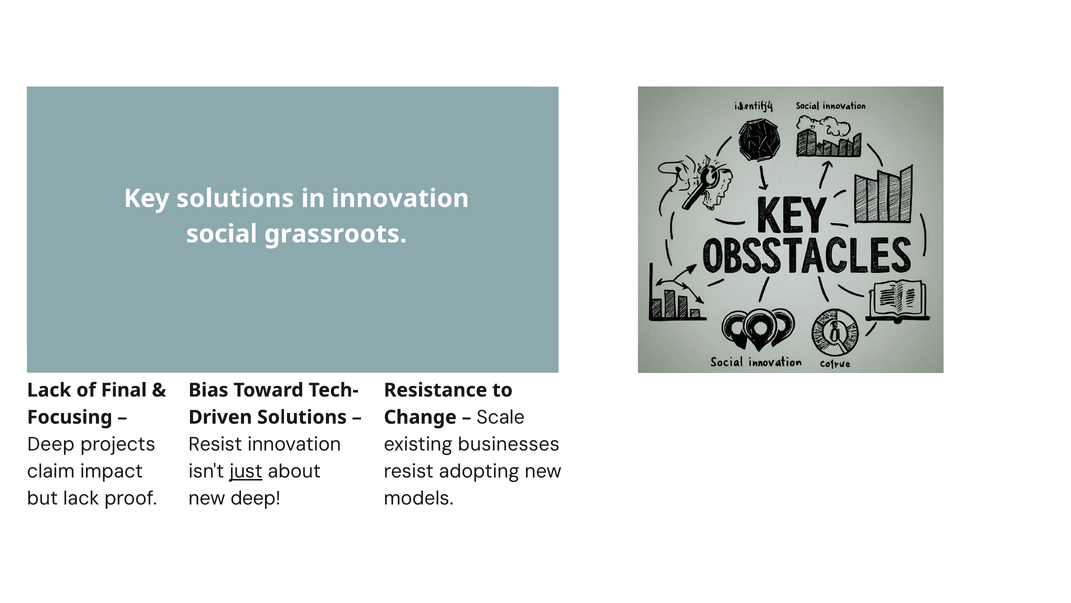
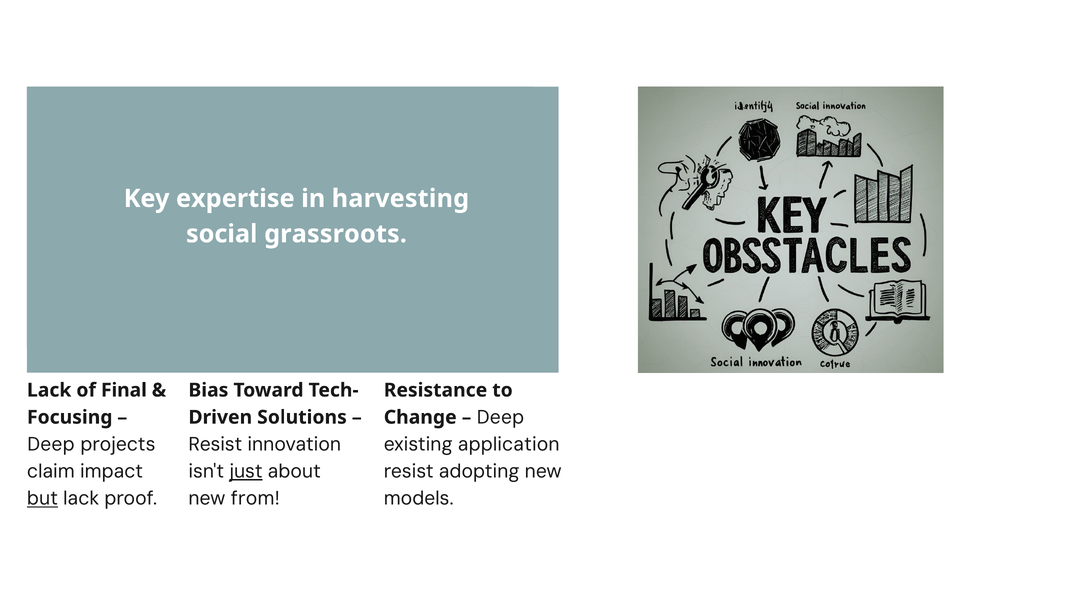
Key solutions: solutions -> expertise (235, 198)
in innovation: innovation -> harvesting (400, 198)
Scale: Scale -> Deep (501, 417)
businesses: businesses -> application (509, 444)
but underline: none -> present (43, 498)
new deep: deep -> from (255, 498)
